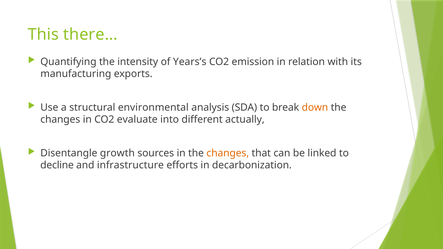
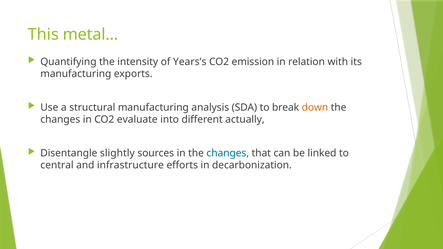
there…: there… -> metal… (91, 35)
structural environmental: environmental -> manufacturing (153, 107)
growth: growth -> slightly (117, 153)
changes colour: orange -> blue (228, 153)
decline: decline -> central (57, 165)
